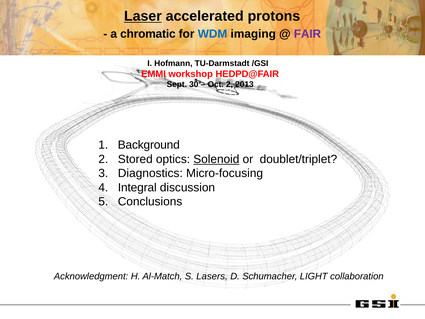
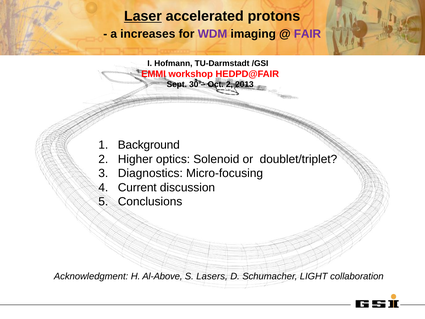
chromatic: chromatic -> increases (148, 34)
WDM colour: blue -> purple (213, 34)
Stored: Stored -> Higher (135, 159)
Solenoid underline: present -> none (216, 159)
Integral: Integral -> Current (137, 187)
Al-Match: Al-Match -> Al-Above (162, 276)
